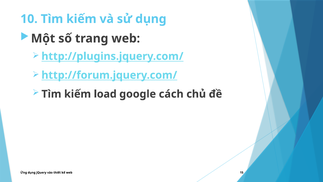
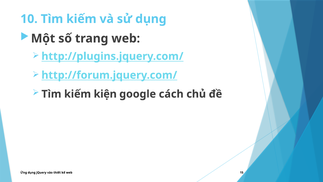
load: load -> kiện (105, 94)
